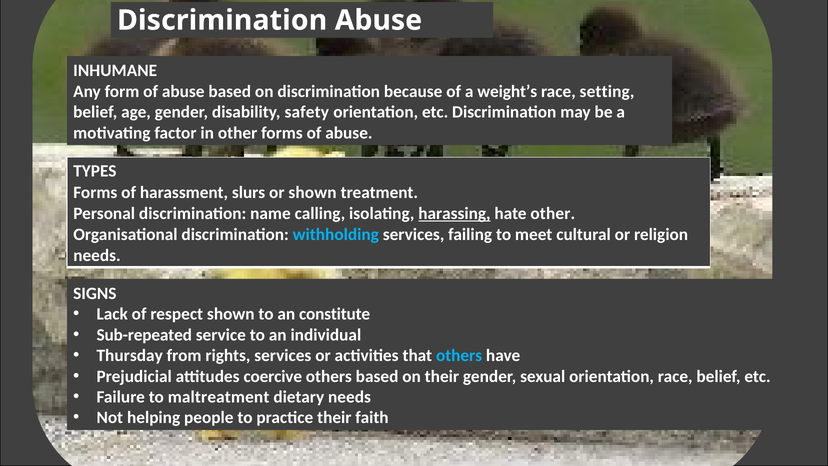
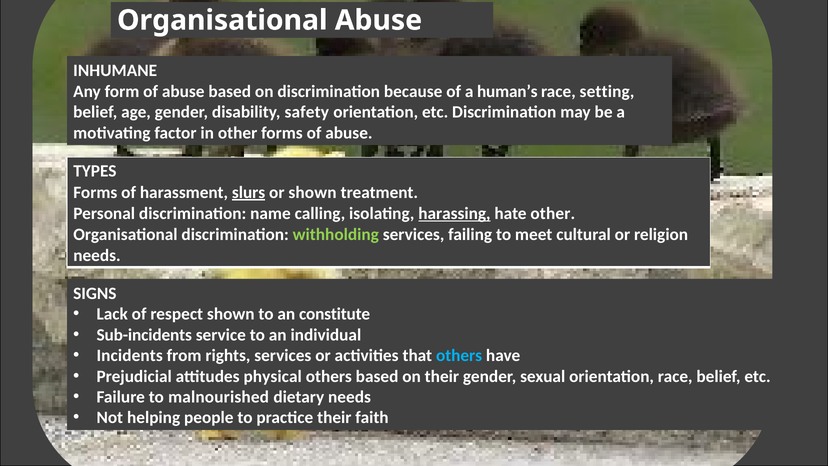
Discrimination: Discrimination -> Organisational (222, 20)
weight’s: weight’s -> human’s (507, 91)
slurs underline: none -> present (249, 192)
withholding colour: light blue -> light green (336, 234)
Sub-repeated: Sub-repeated -> Sub-incidents (144, 335)
Thursday: Thursday -> Incidents (130, 355)
coercive: coercive -> physical (273, 376)
maltreatment: maltreatment -> malnourished (219, 397)
